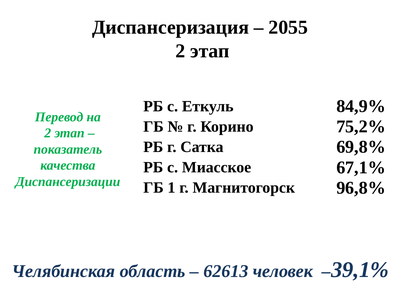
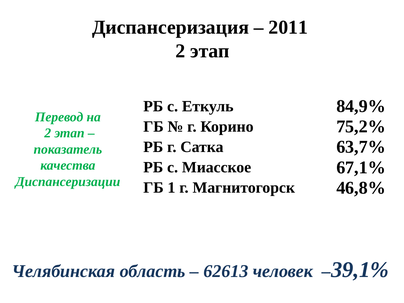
2055: 2055 -> 2011 (288, 27)
69,8%: 69,8% -> 63,7% (361, 147)
96,8%: 96,8% -> 46,8% (361, 188)
